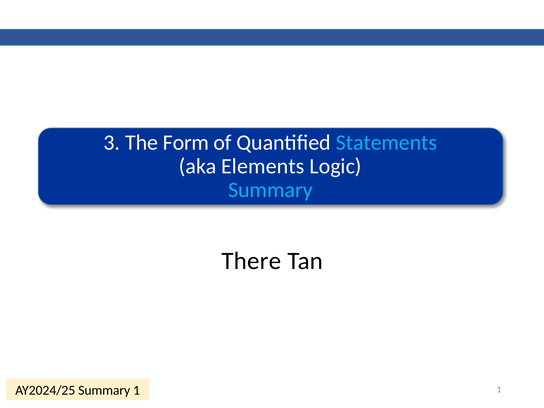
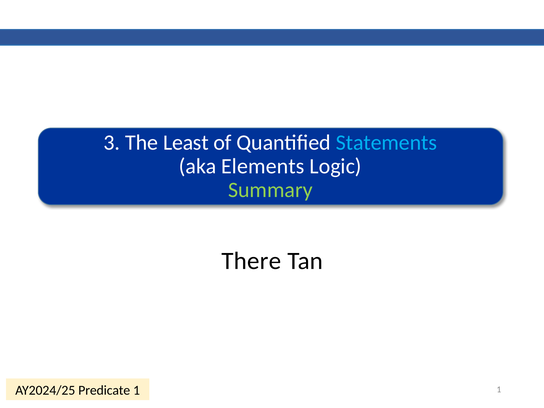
Form: Form -> Least (186, 143)
Summary colour: light blue -> light green (270, 190)
AY2024/25 Summary: Summary -> Predicate (104, 390)
